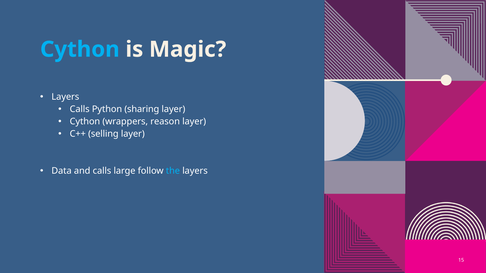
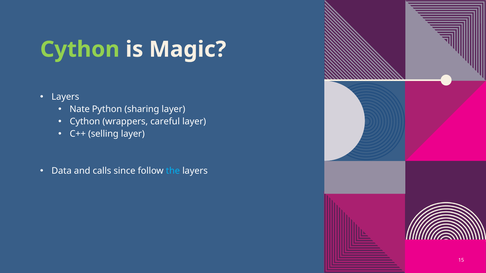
Cython colour: light blue -> light green (80, 49)
Calls: Calls -> Nate (80, 109)
reason: reason -> careful (165, 122)
large: large -> since (125, 171)
